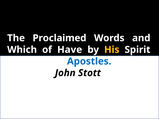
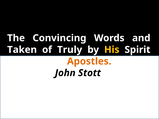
Proclaimed: Proclaimed -> Convincing (59, 38)
Which: Which -> Taken (22, 50)
Have: Have -> Truly (70, 50)
Apostles colour: blue -> orange (89, 61)
